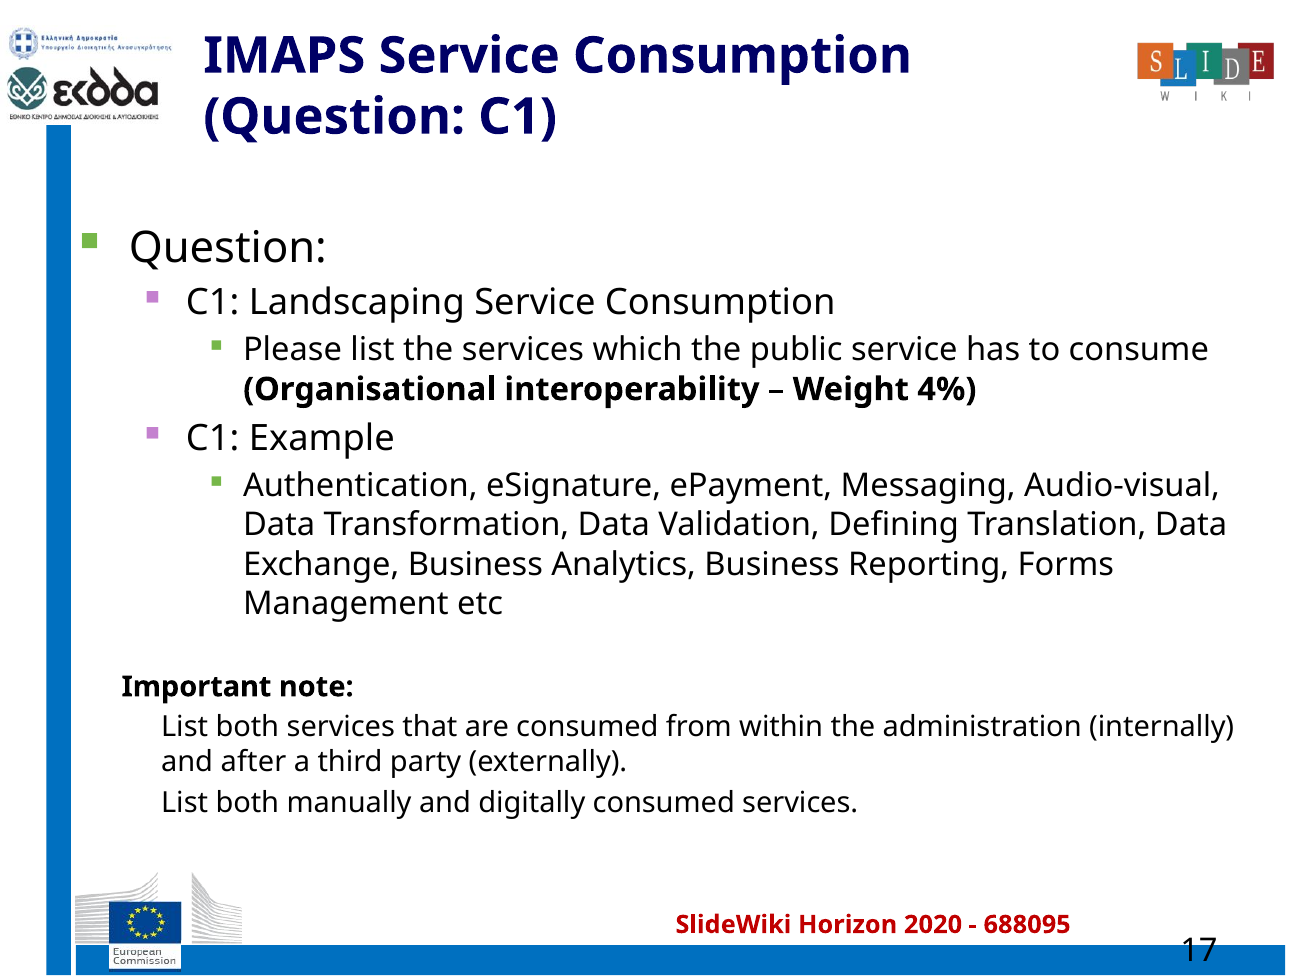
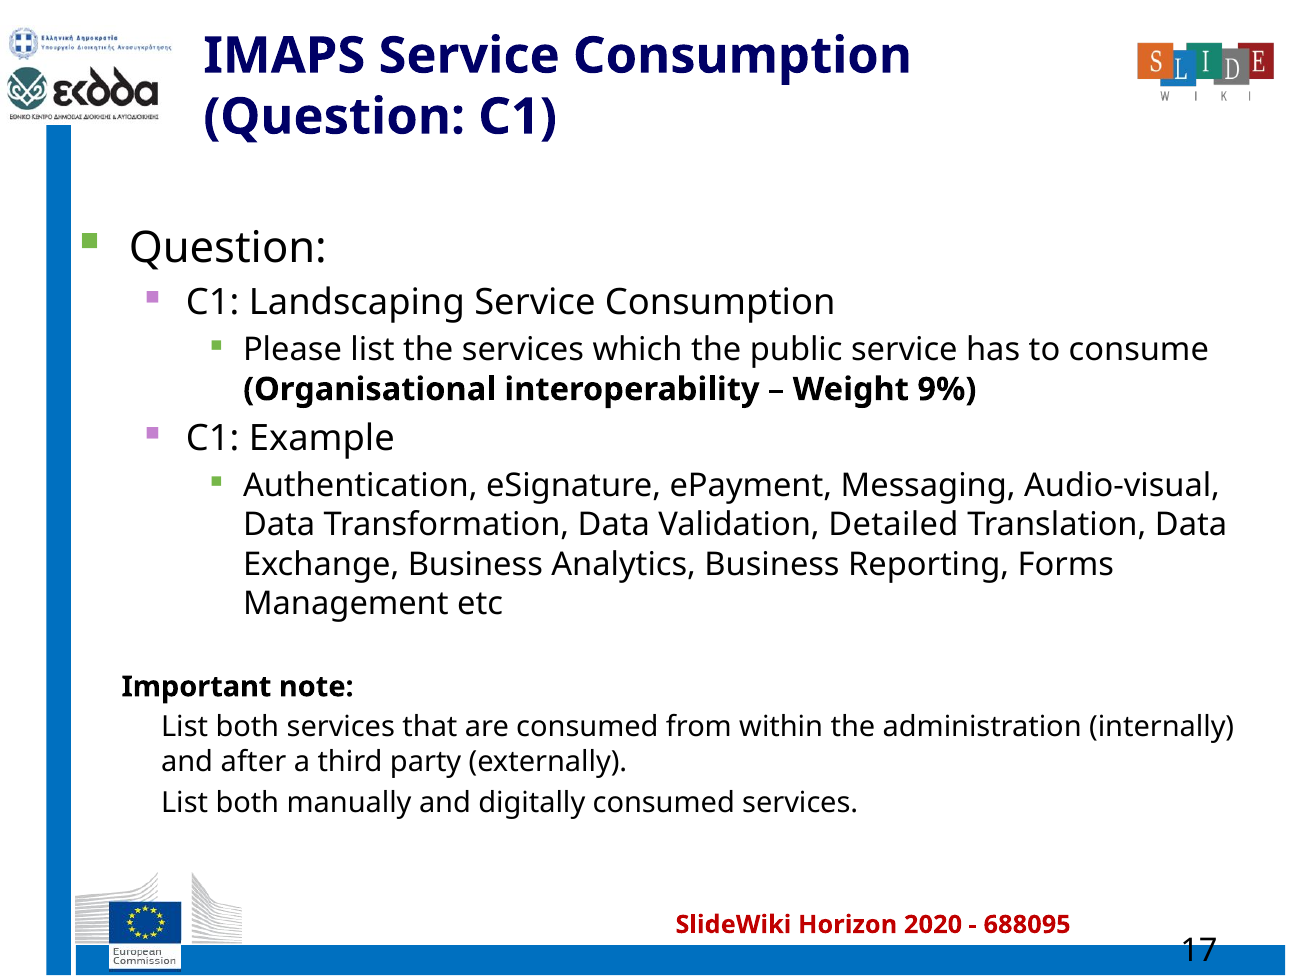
4%: 4% -> 9% (947, 389)
Defining: Defining -> Detailed (893, 525)
